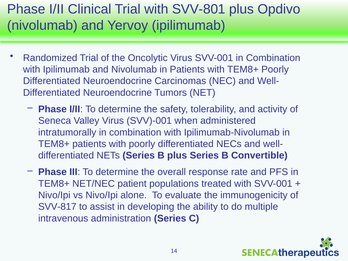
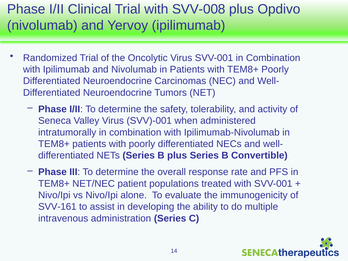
SVV-801: SVV-801 -> SVV-008 (199, 9)
SVV-817: SVV-817 -> SVV-161 (57, 207)
